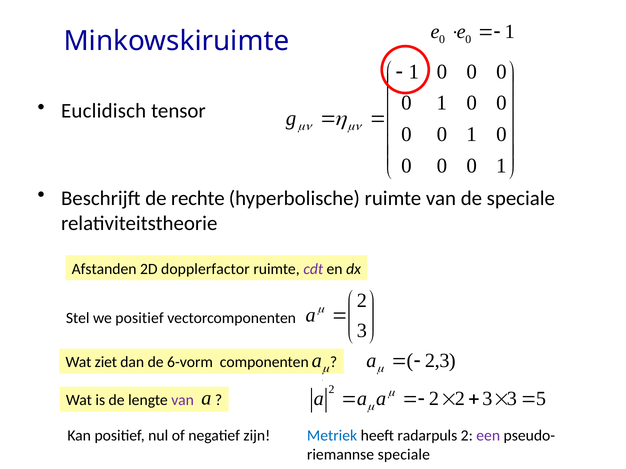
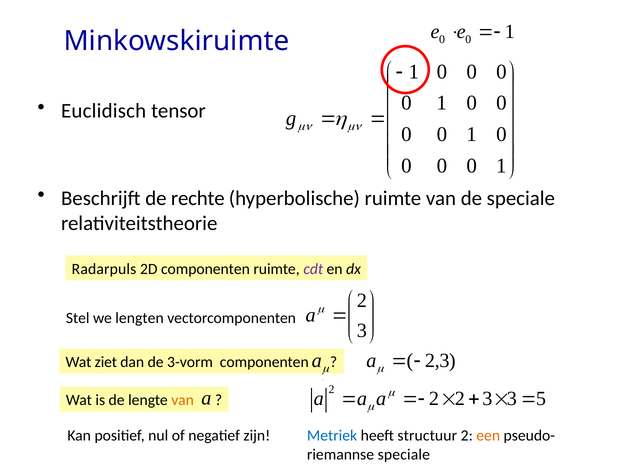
Afstanden: Afstanden -> Radarpuls (104, 269)
2D dopplerfactor: dopplerfactor -> componenten (205, 269)
we positief: positief -> lengten (140, 319)
6-vorm: 6-vorm -> 3-vorm (190, 363)
van colour: purple -> orange (183, 401)
radarpuls: radarpuls -> structuur (427, 436)
een colour: purple -> orange (488, 436)
